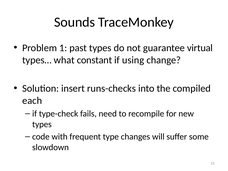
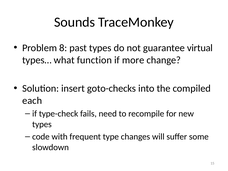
1: 1 -> 8 (63, 48)
constant: constant -> function (94, 60)
using: using -> more (133, 60)
runs-checks: runs-checks -> goto-checks (112, 88)
